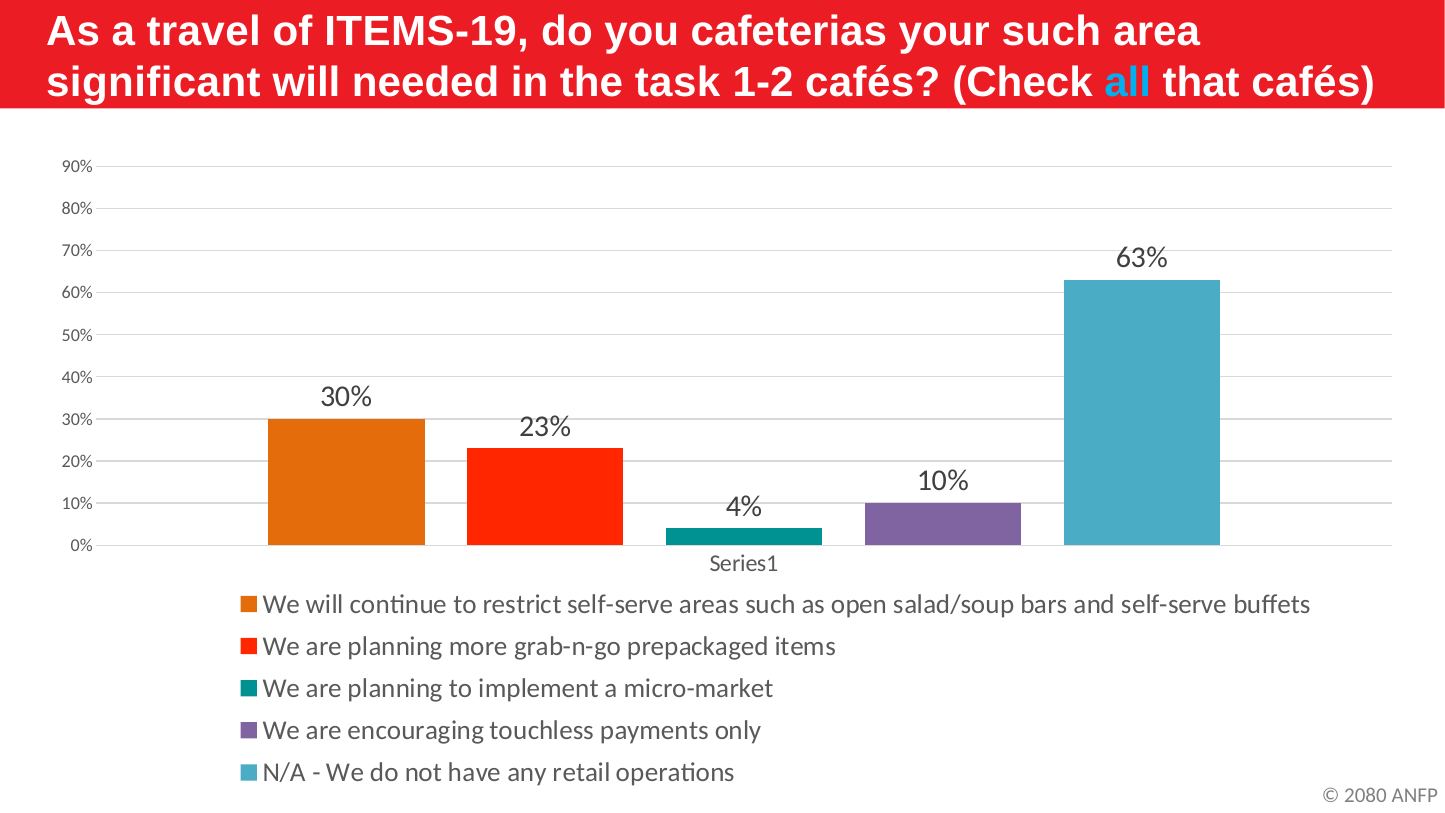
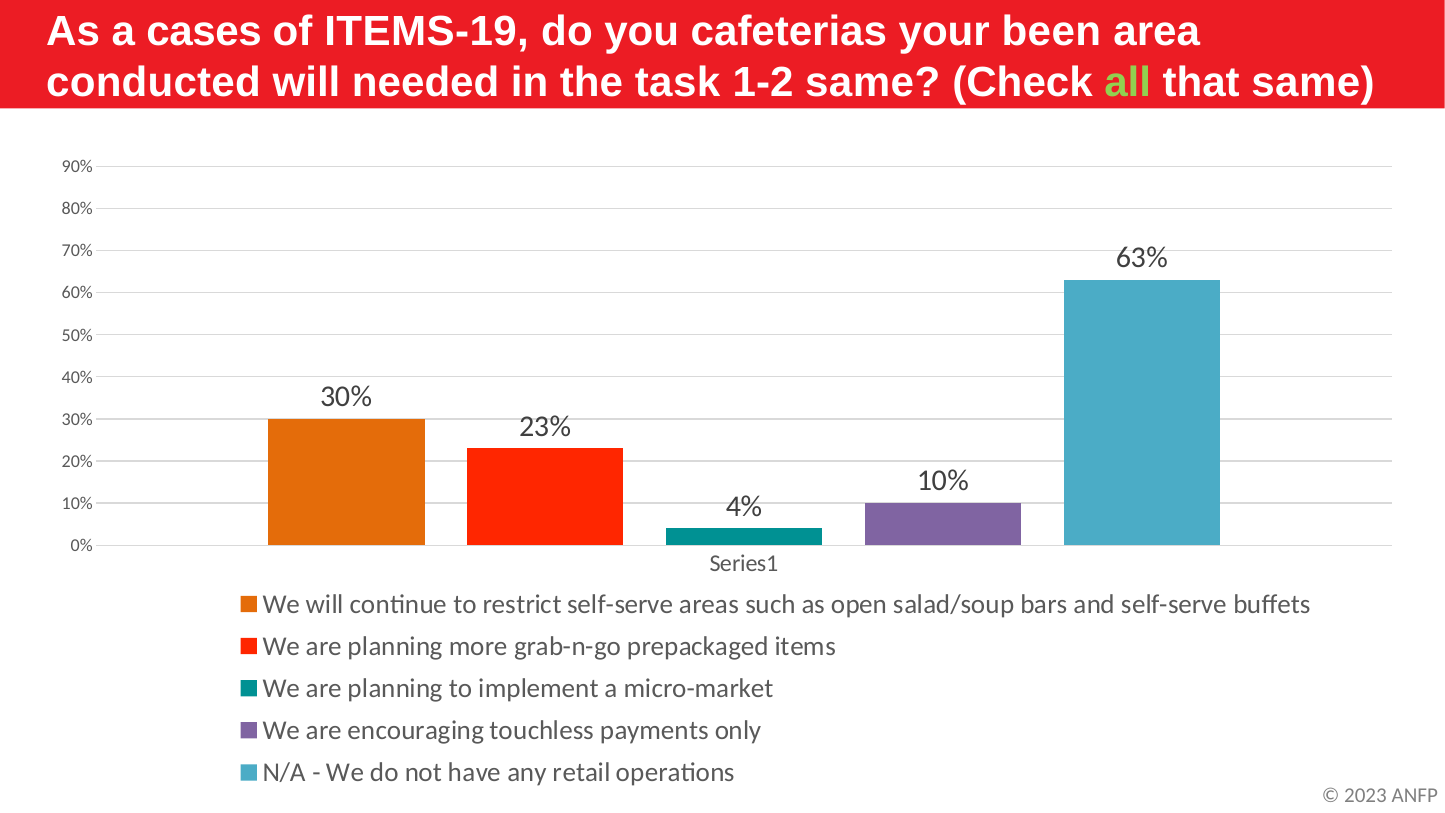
travel: travel -> cases (204, 32)
your such: such -> been (1051, 32)
significant: significant -> conducted (154, 82)
1-2 cafés: cafés -> same (873, 82)
all colour: light blue -> light green (1128, 82)
that cafés: cafés -> same (1313, 82)
2080: 2080 -> 2023 (1365, 796)
